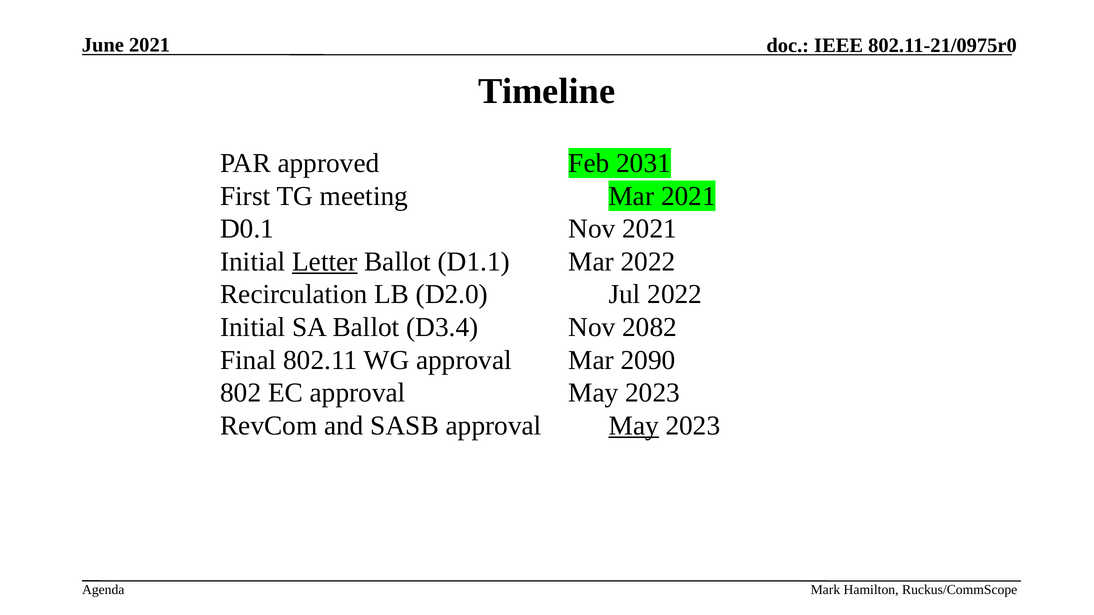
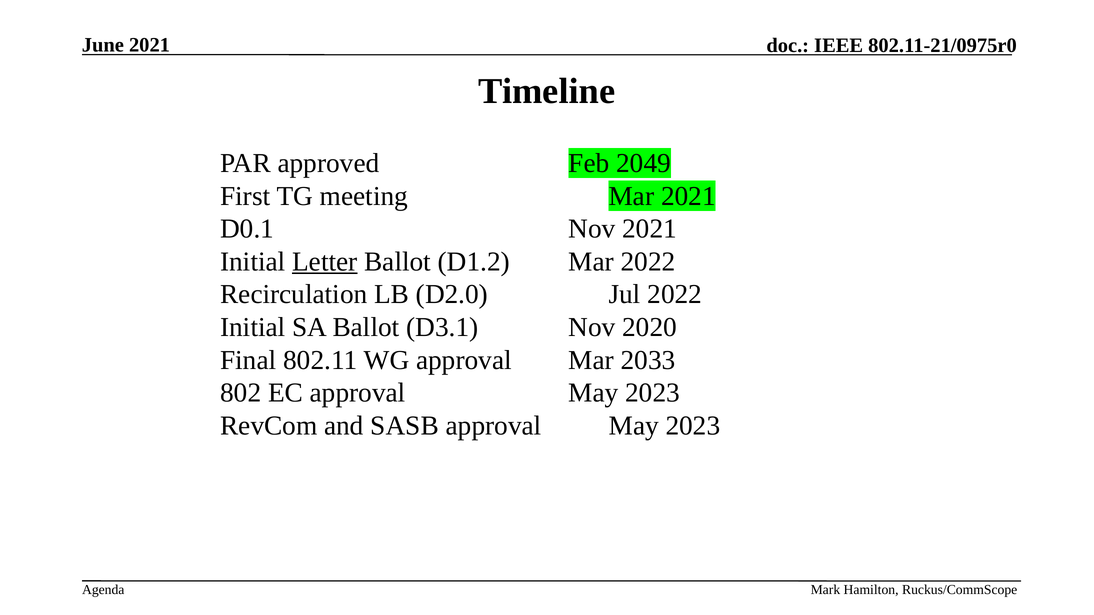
2031: 2031 -> 2049 (644, 163)
D1.1: D1.1 -> D1.2 (474, 262)
D3.4: D3.4 -> D3.1 (442, 327)
2082: 2082 -> 2020 (650, 327)
2090: 2090 -> 2033 (648, 360)
May underline: present -> none (634, 426)
